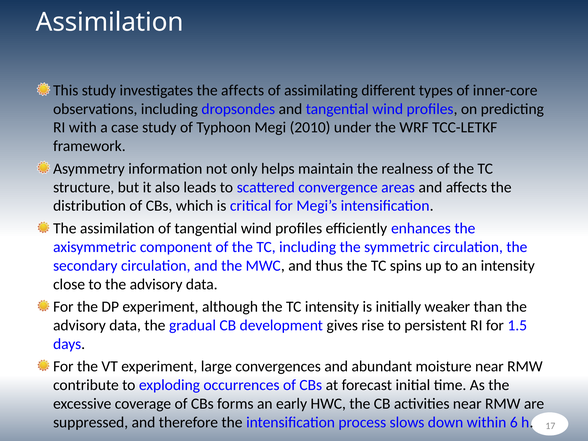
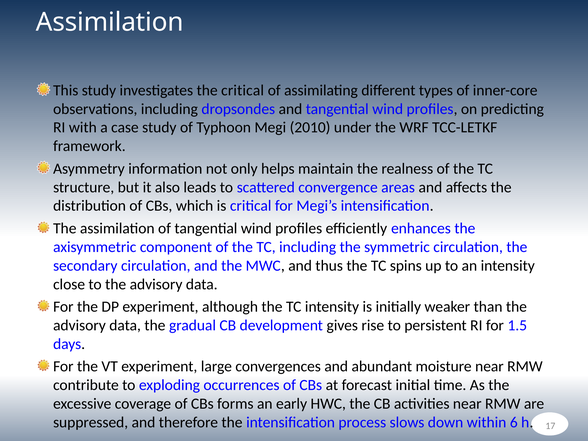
the affects: affects -> critical (243, 90)
